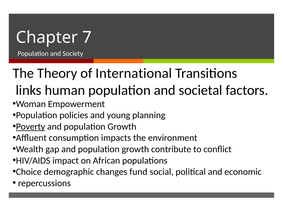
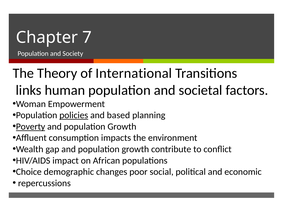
policies underline: none -> present (74, 115)
young: young -> based (118, 115)
fund: fund -> poor (138, 172)
